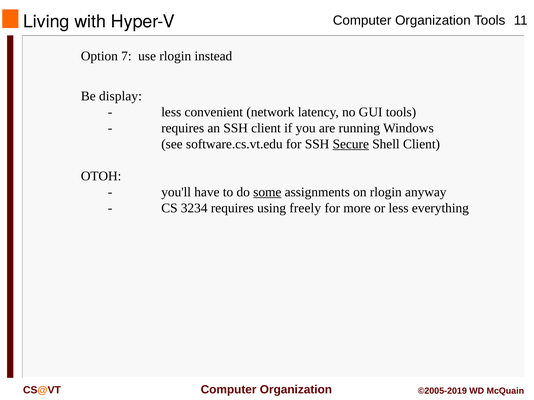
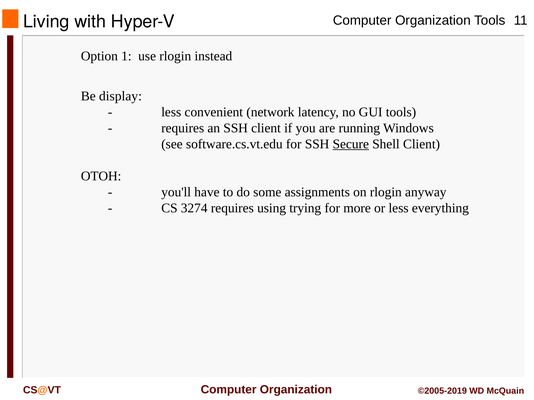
7: 7 -> 1 (126, 56)
some underline: present -> none (267, 192)
3234: 3234 -> 3274 (194, 208)
freely: freely -> trying (305, 208)
